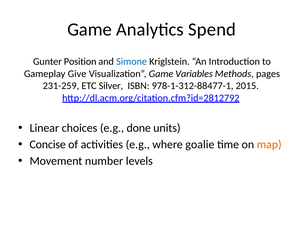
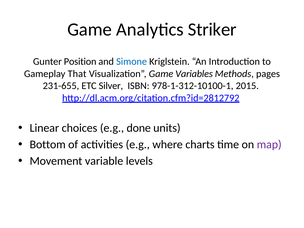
Spend: Spend -> Striker (212, 29)
Give: Give -> That (77, 74)
231-259: 231-259 -> 231-655 (61, 86)
978-1-312-88477-1: 978-1-312-88477-1 -> 978-1-312-10100-1 (193, 86)
Concise: Concise -> Bottom (48, 145)
goalie: goalie -> charts (200, 145)
map colour: orange -> purple (269, 145)
number: number -> variable (104, 161)
